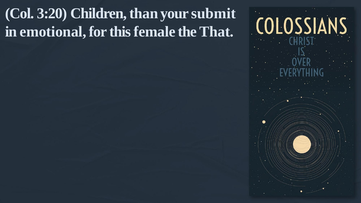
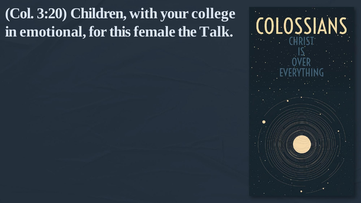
than: than -> with (144, 14)
submit: submit -> college (213, 14)
That: That -> Talk (216, 32)
